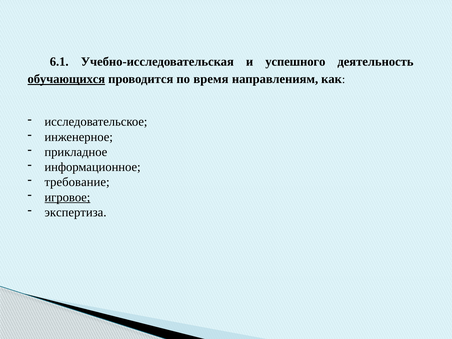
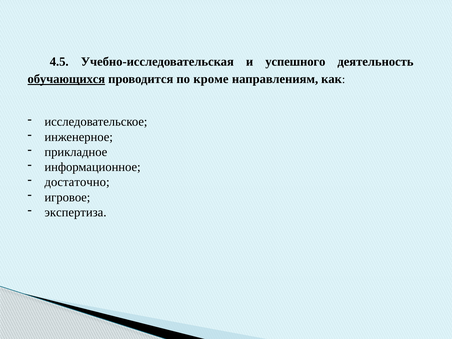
6.1: 6.1 -> 4.5 (59, 62)
время: время -> кроме (211, 79)
требование: требование -> достаточно (77, 182)
игровое underline: present -> none (67, 197)
